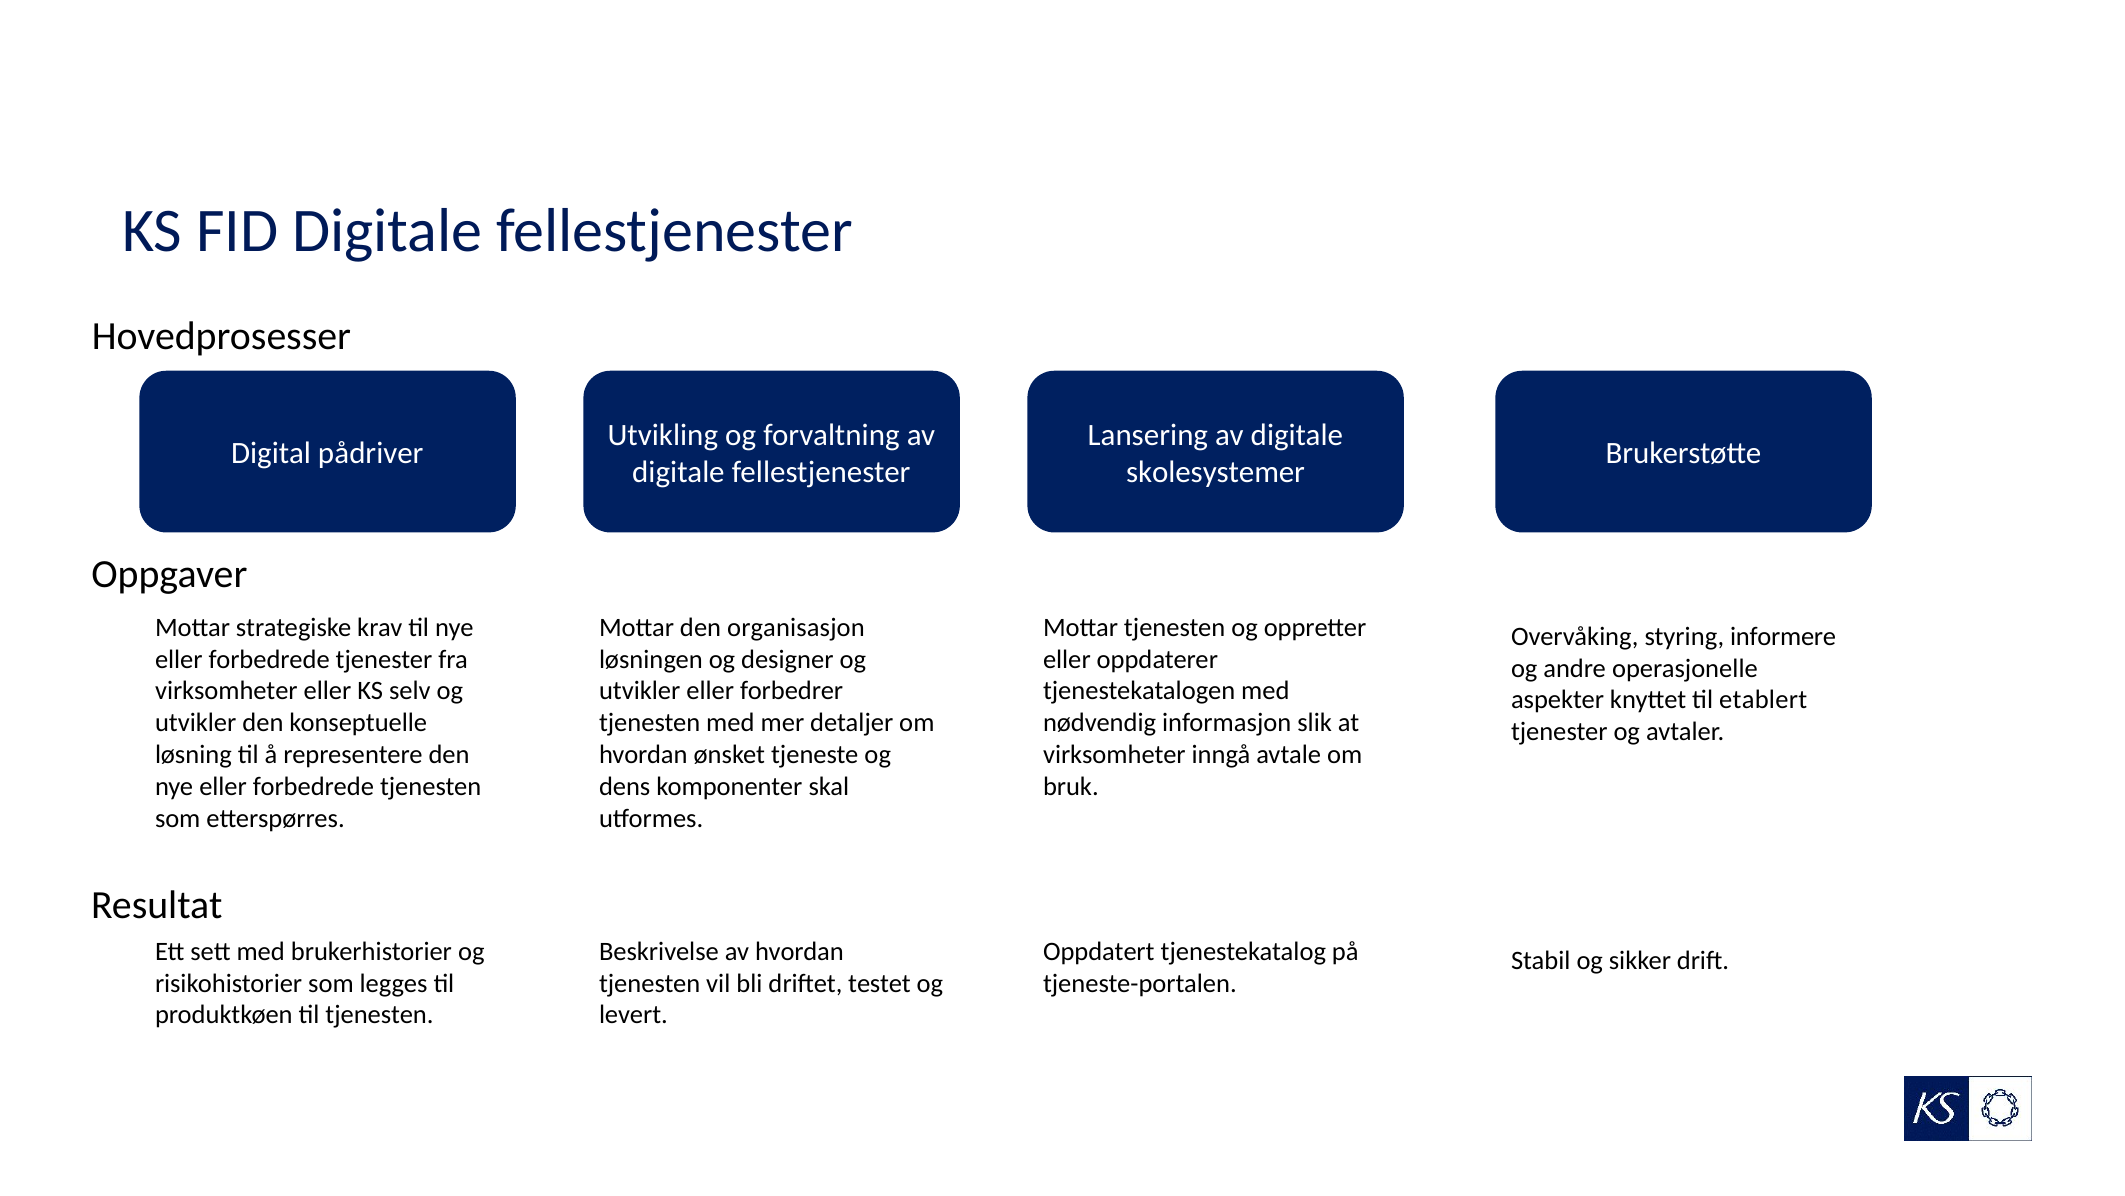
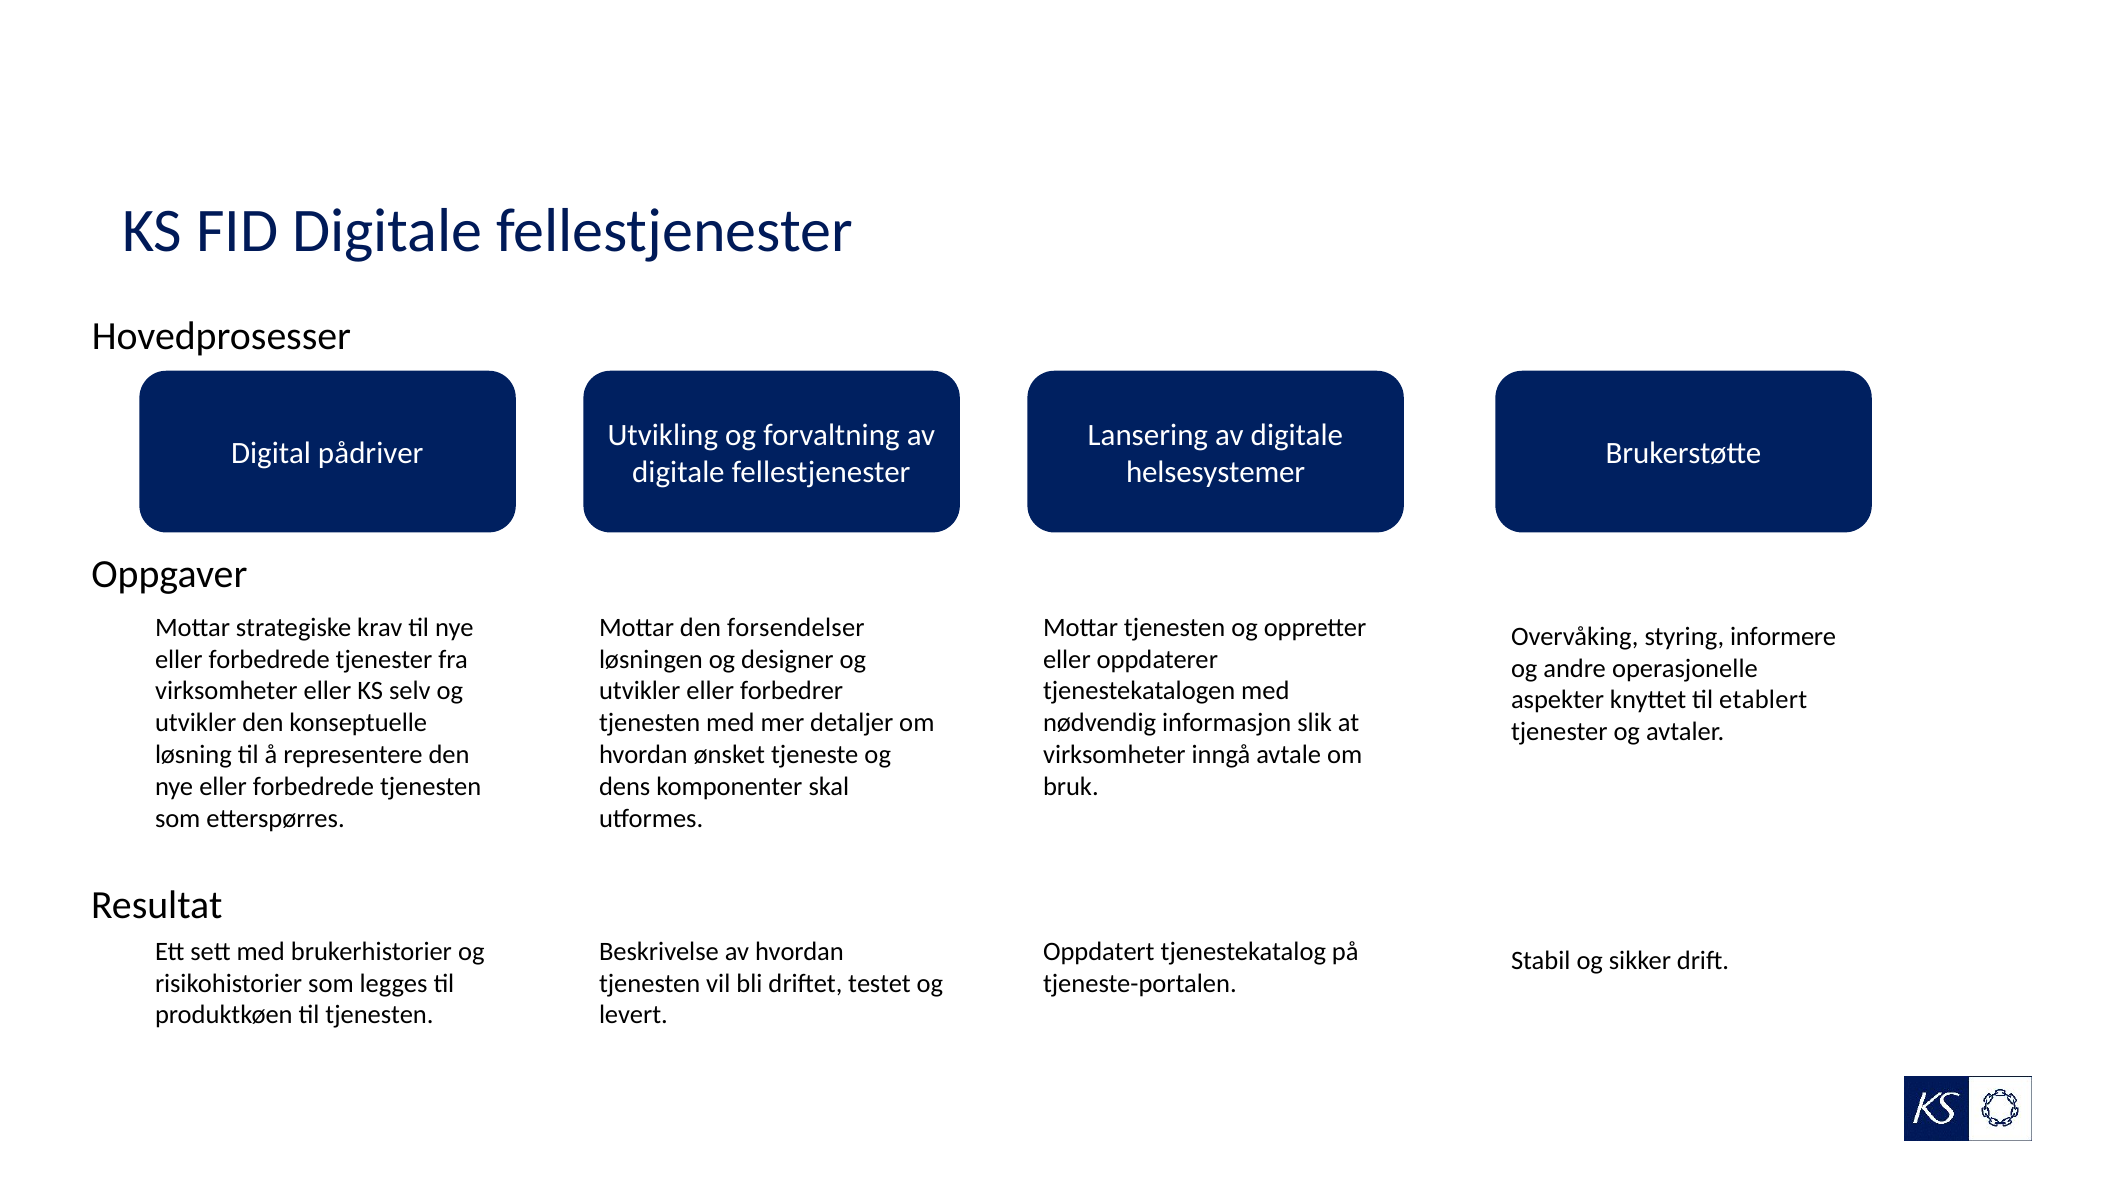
skolesystemer: skolesystemer -> helsesystemer (1216, 472)
organisasjon: organisasjon -> forsendelser (796, 627)
